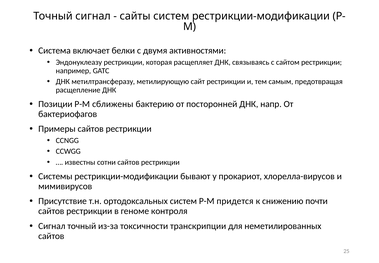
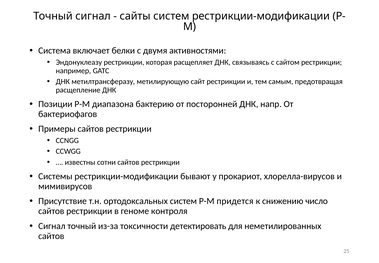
сближены: сближены -> диапазона (113, 104)
почти: почти -> число (317, 201)
транскрипции: транскрипции -> детектировать (198, 225)
